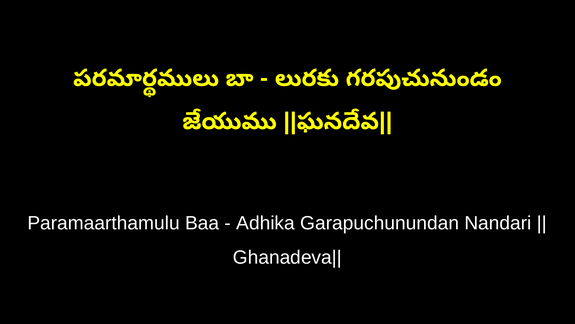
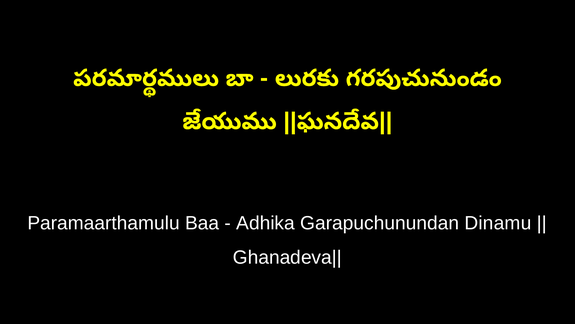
Nandari: Nandari -> Dinamu (498, 223)
